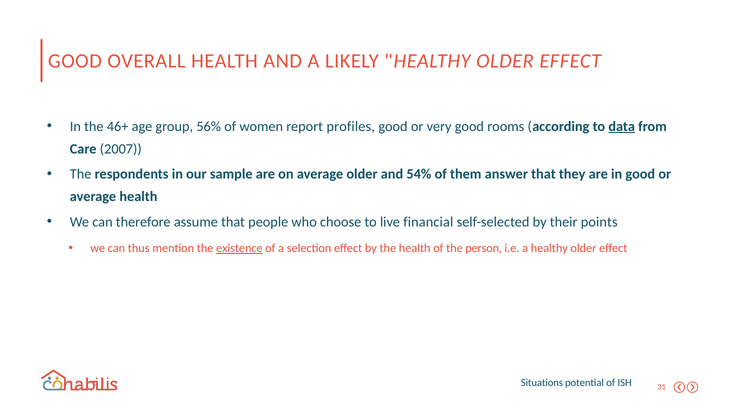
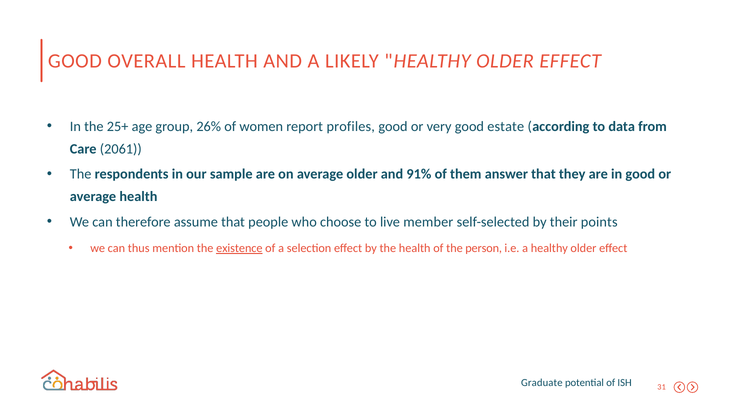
46+: 46+ -> 25+ (118, 126)
56%: 56% -> 26% (209, 126)
rooms: rooms -> estate (506, 126)
data underline: present -> none (622, 126)
2007: 2007 -> 2061 (121, 149)
54%: 54% -> 91% (419, 174)
financial: financial -> member (428, 222)
Situations: Situations -> Graduate (542, 383)
